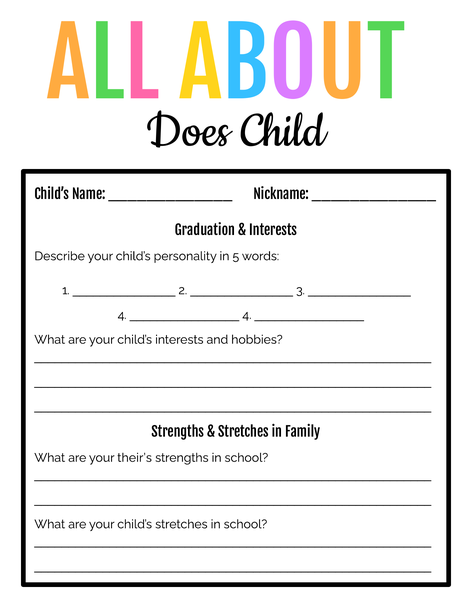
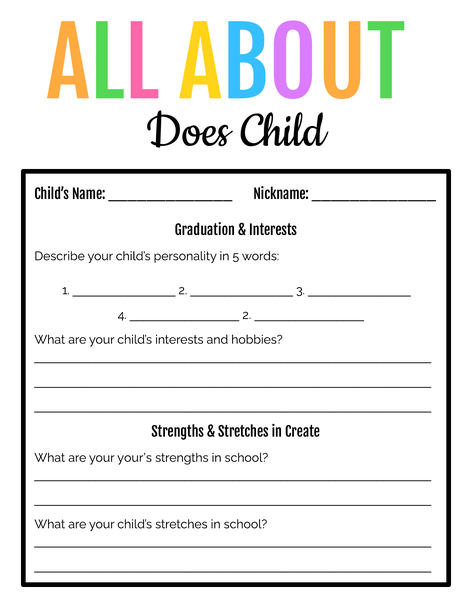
4: 4 -> 2 (247, 315)
Family: Family -> Create (303, 432)
their’s: their’s -> your’s (135, 458)
